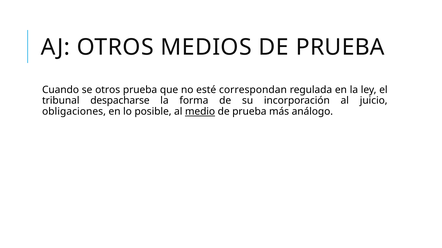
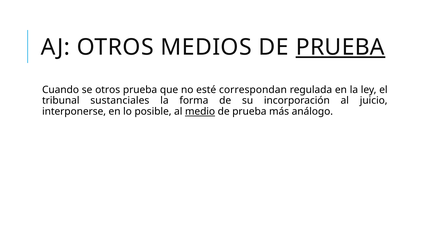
PRUEBA underline: none -> present (340, 47)
despacharse: despacharse -> sustanciales (120, 101)
obligaciones: obligaciones -> interponerse (74, 112)
